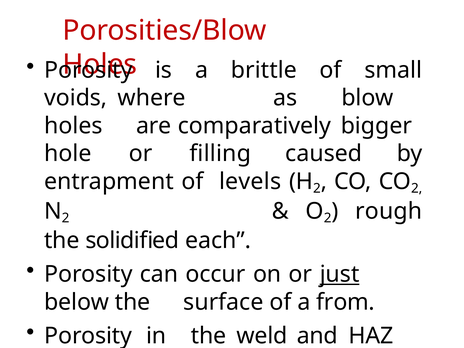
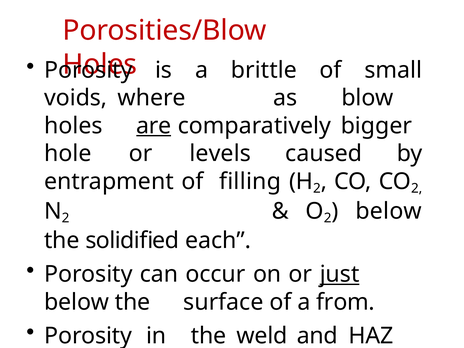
are underline: none -> present (154, 126)
filling: filling -> levels (220, 154)
levels: levels -> filling (250, 181)
rough: rough -> below (389, 211)
